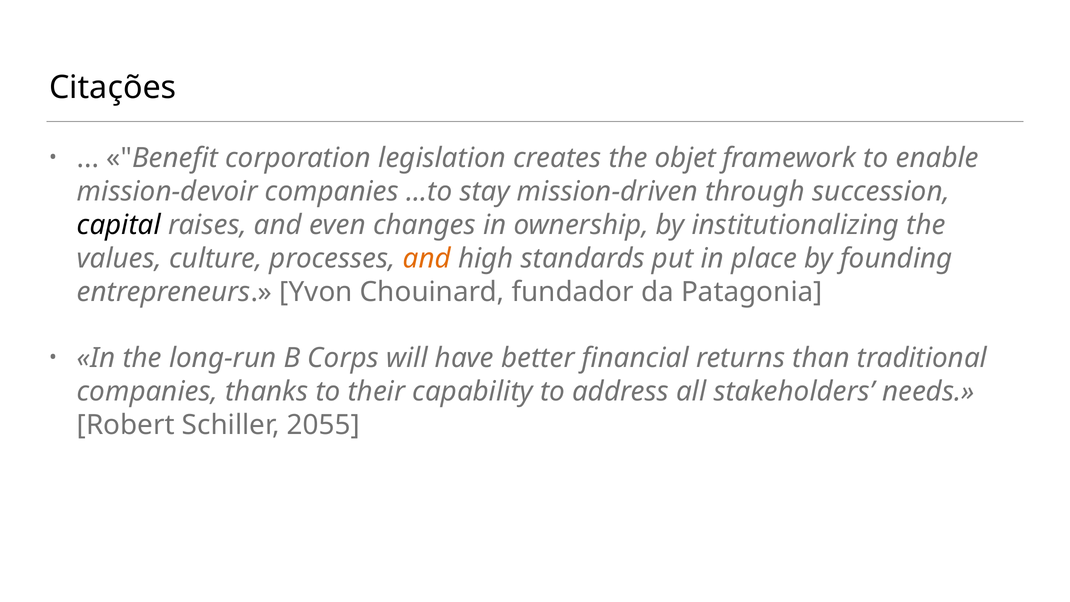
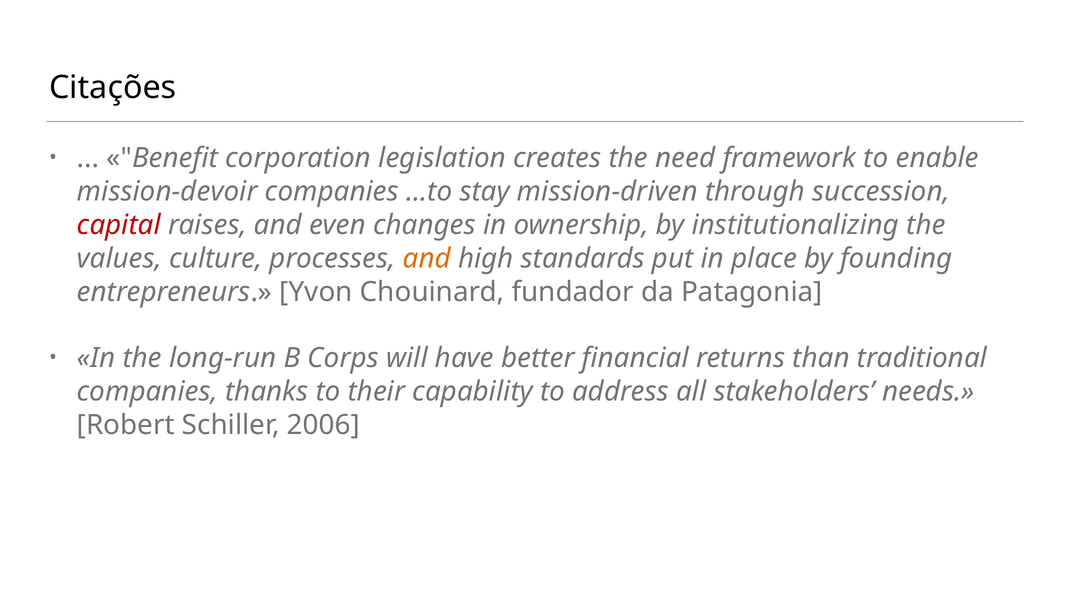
objet: objet -> need (685, 158)
capital colour: black -> red (119, 225)
2055: 2055 -> 2006 (323, 425)
